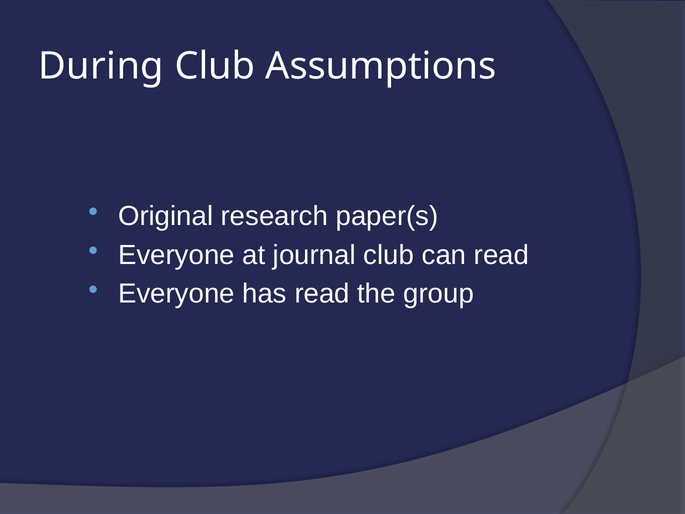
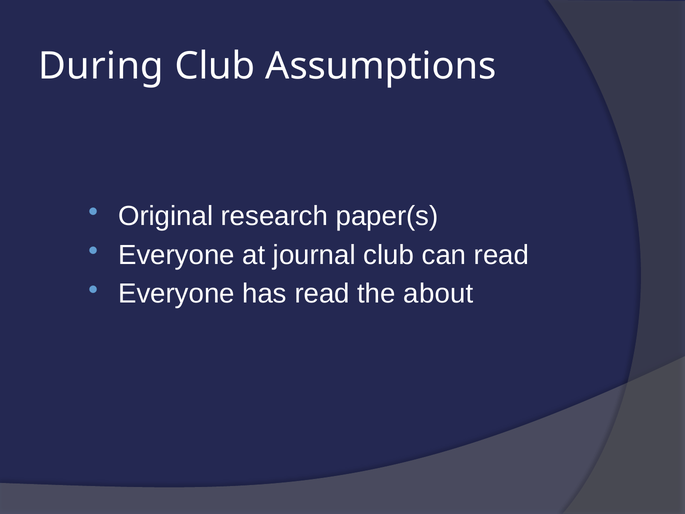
group: group -> about (439, 294)
